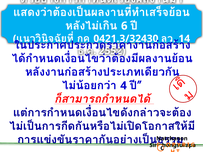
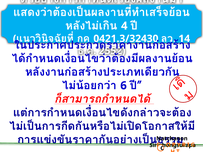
6: 6 -> 4 (124, 26)
4: 4 -> 6 (124, 86)
